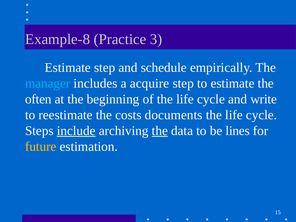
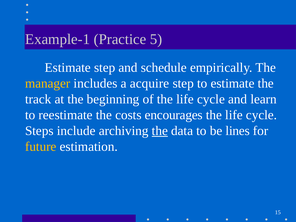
Example-8: Example-8 -> Example-1 (58, 39)
3: 3 -> 5 (156, 39)
manager colour: light blue -> yellow (48, 83)
often: often -> track (38, 99)
write: write -> learn (264, 99)
documents: documents -> encourages (174, 115)
include underline: present -> none (76, 131)
